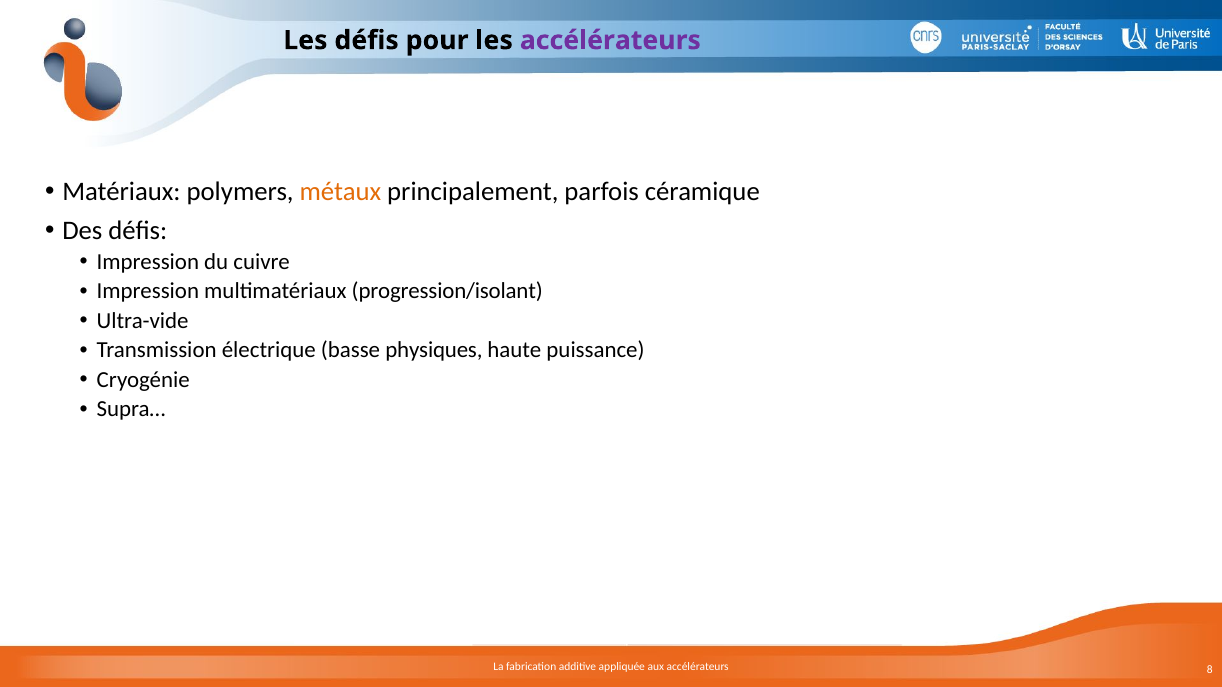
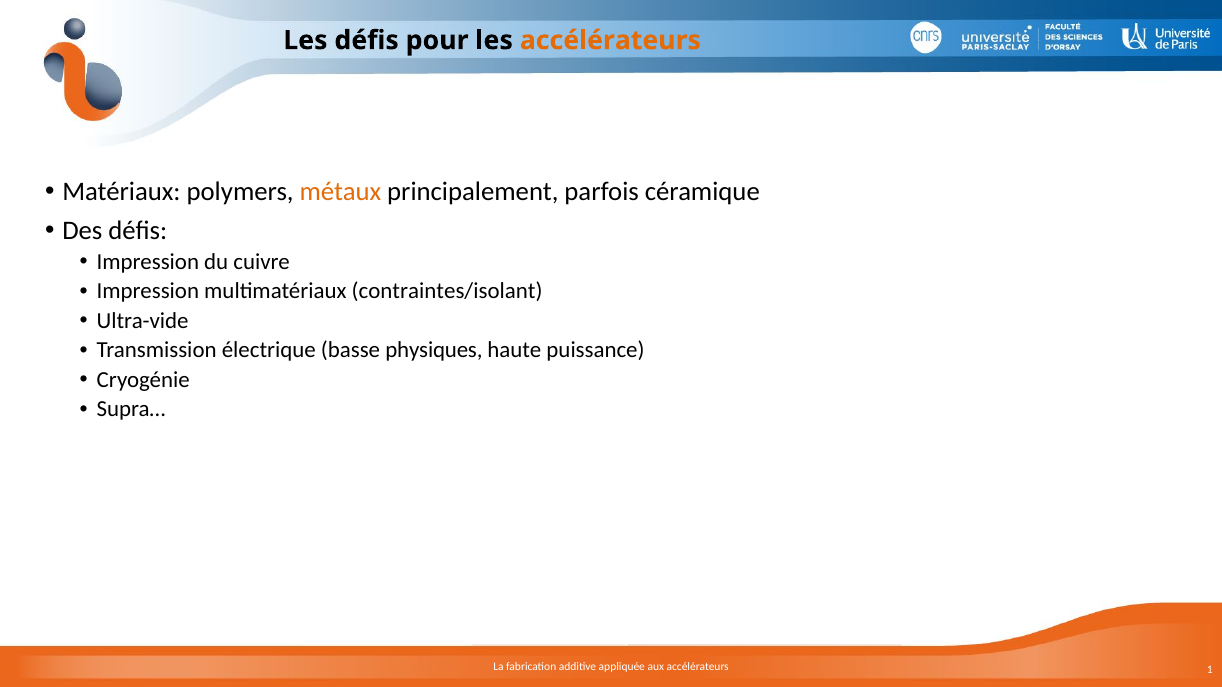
accélérateurs colour: purple -> orange (610, 40)
progression/isolant: progression/isolant -> contraintes/isolant (447, 292)
8: 8 -> 1 (1210, 670)
